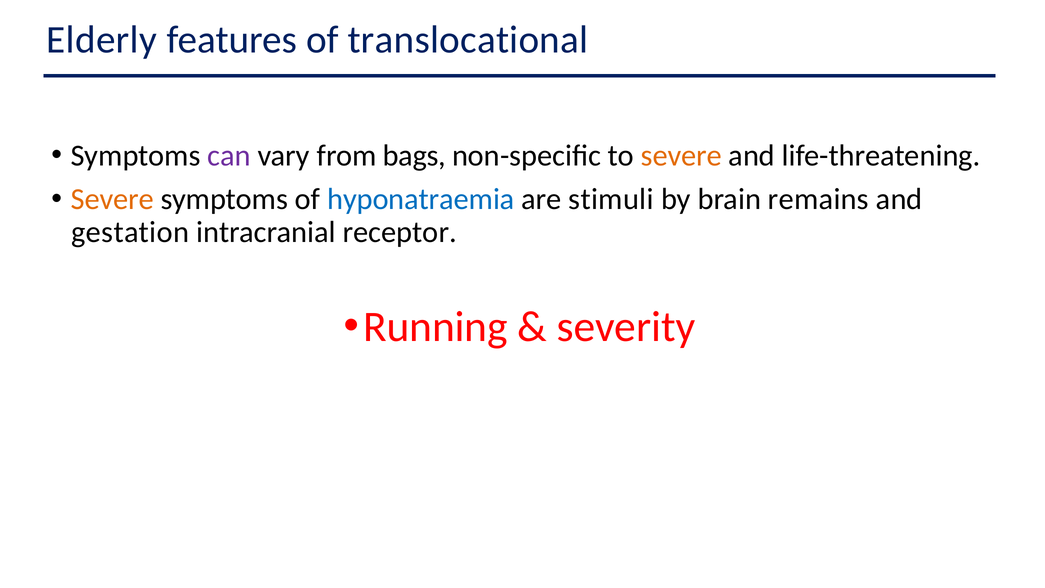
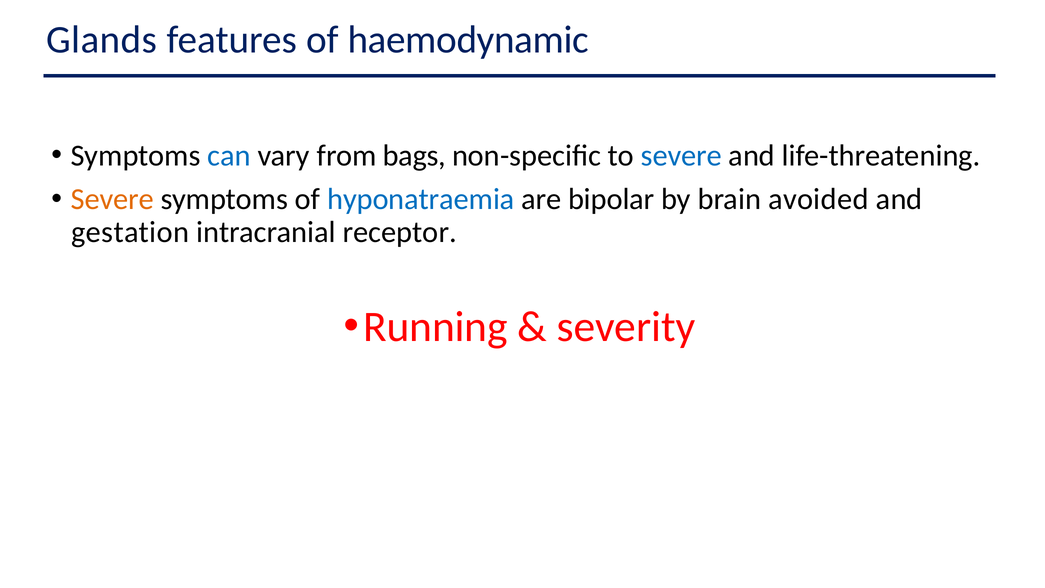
Elderly: Elderly -> Glands (102, 40)
translocational: translocational -> haemodynamic (468, 40)
can colour: purple -> blue (229, 156)
severe colour: orange -> blue (681, 156)
stimuli: stimuli -> bipolar (611, 199)
remains: remains -> avoided (818, 199)
